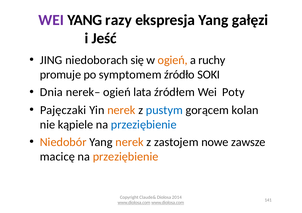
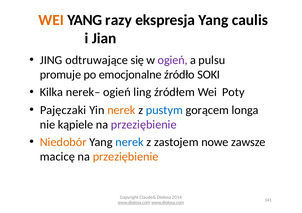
WEI colour: purple -> orange (51, 20)
gałęzi: gałęzi -> caulis (250, 20)
Jeść: Jeść -> Jian (104, 38)
niedoborach: niedoborach -> odtruwające (97, 60)
ogień colour: orange -> purple (173, 60)
ruchy: ruchy -> pulsu (212, 60)
symptomem: symptomem -> emocjonalne (130, 75)
Dnia: Dnia -> Kilka (51, 92)
lata: lata -> ling (142, 92)
kolan: kolan -> longa (245, 110)
przeziębienie colour: blue -> purple (144, 125)
nerek colour: orange -> blue (130, 142)
